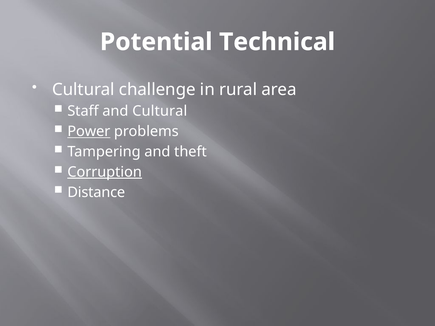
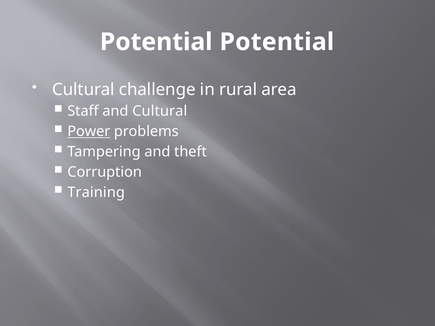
Potential Technical: Technical -> Potential (277, 42)
Corruption underline: present -> none (105, 172)
Distance: Distance -> Training (96, 192)
